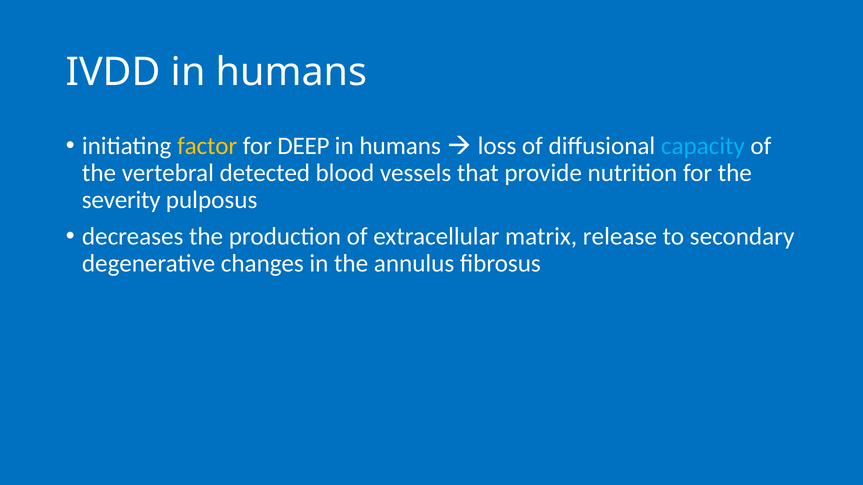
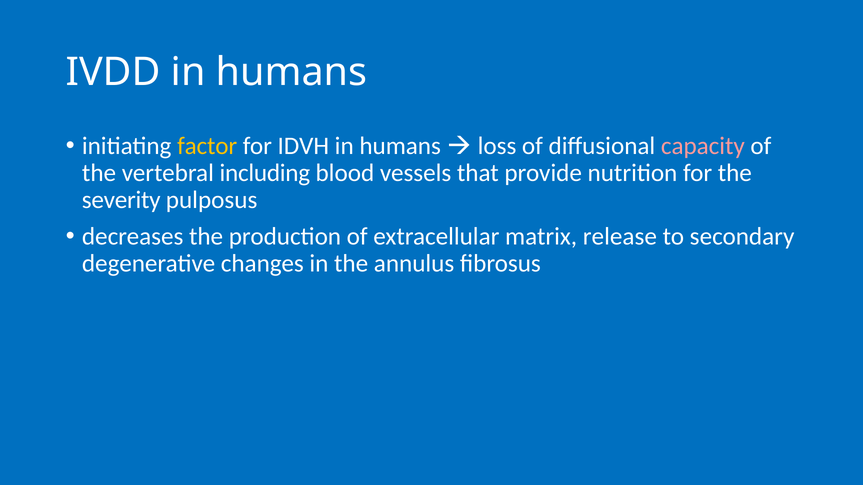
DEEP: DEEP -> IDVH (303, 146)
capacity colour: light blue -> pink (703, 146)
detected: detected -> including (265, 173)
